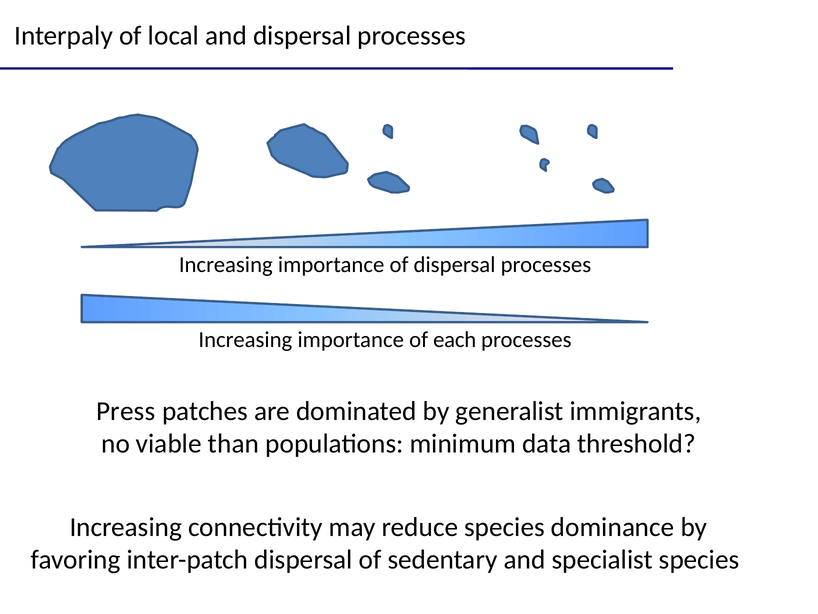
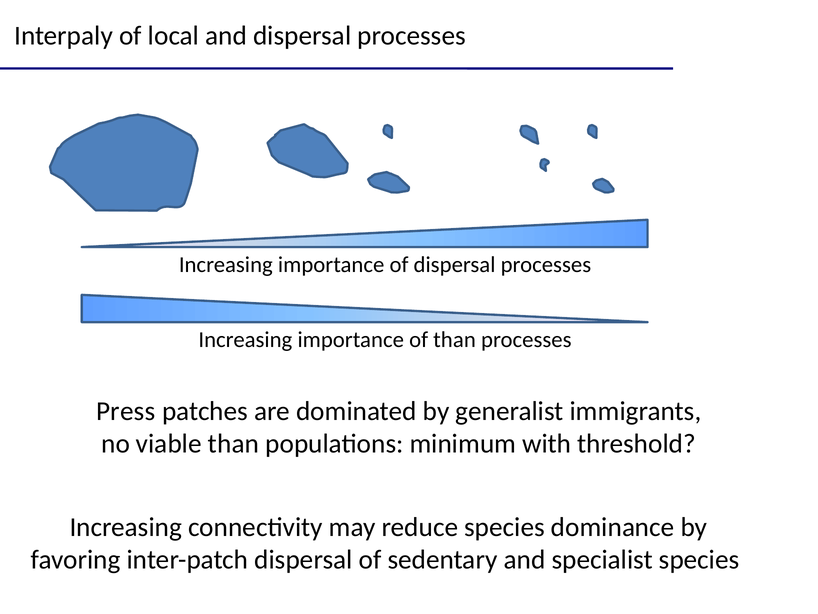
of each: each -> than (454, 339)
data: data -> with (547, 444)
